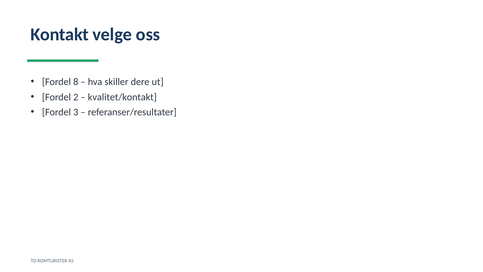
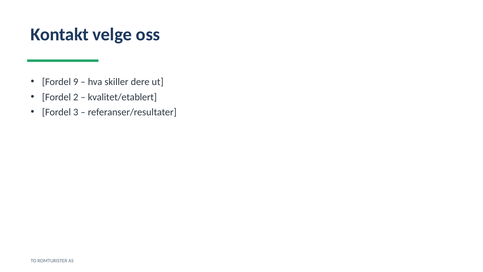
8: 8 -> 9 (76, 82)
kvalitet/kontakt: kvalitet/kontakt -> kvalitet/etablert (122, 97)
